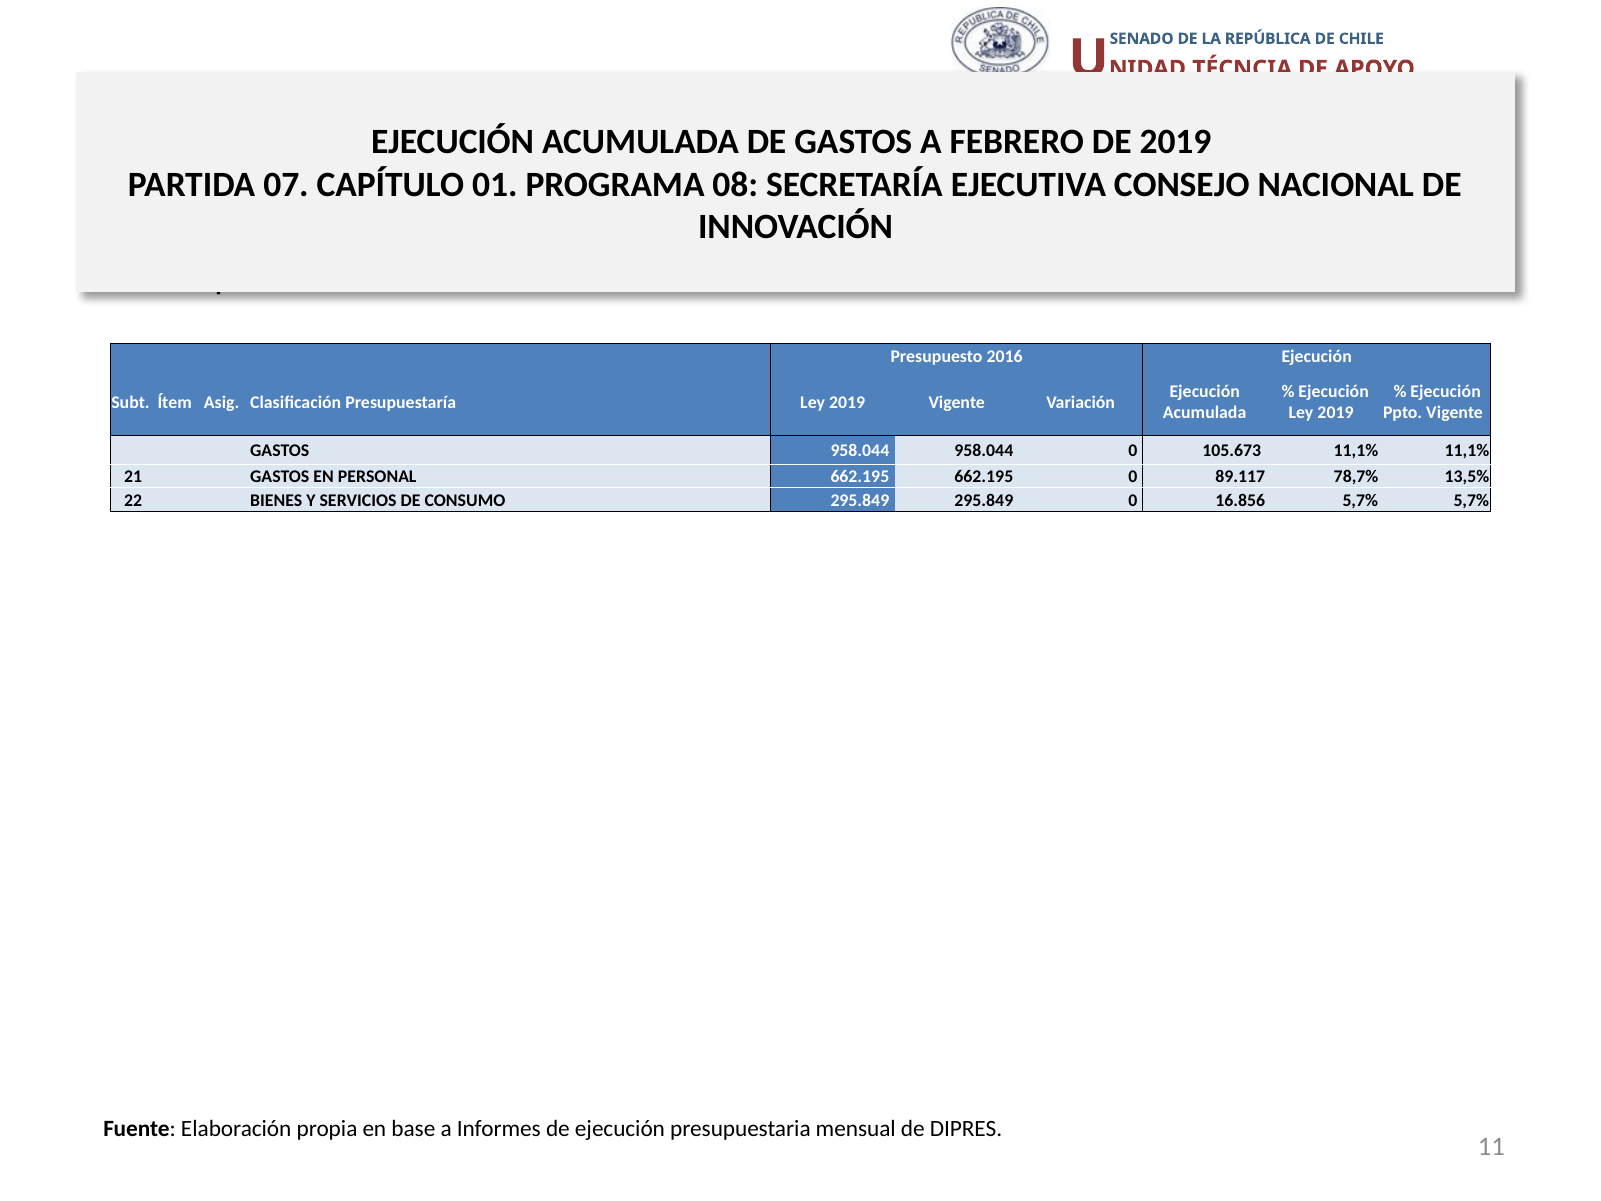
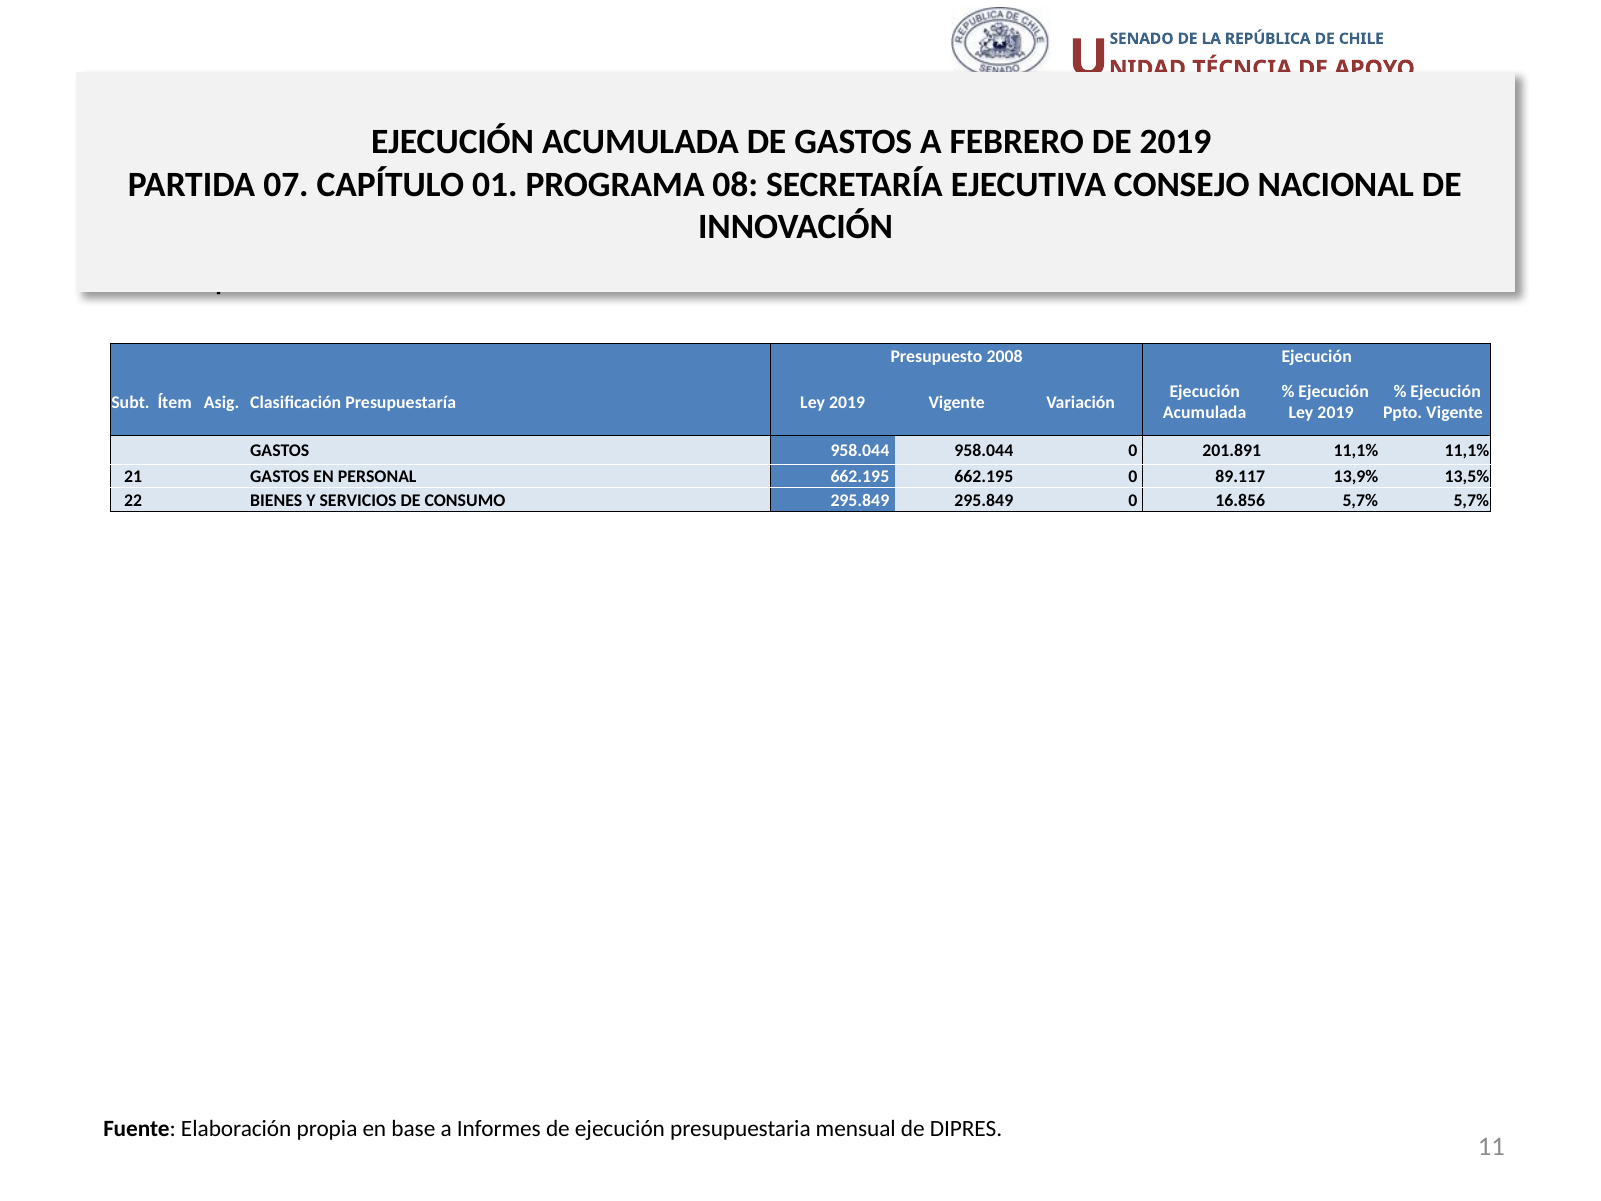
2016: 2016 -> 2008 (1005, 357)
105.673: 105.673 -> 201.891 (1232, 451)
78,7%: 78,7% -> 13,9% (1356, 477)
